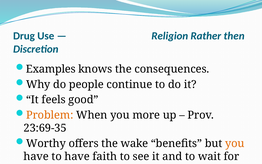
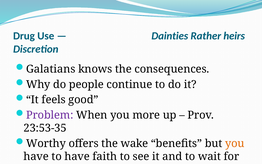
Religion: Religion -> Dainties (170, 36)
then: then -> heirs (234, 36)
Examples: Examples -> Galatians (51, 69)
Problem colour: orange -> purple (50, 115)
23:69-35: 23:69-35 -> 23:53-35 (45, 128)
